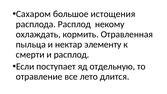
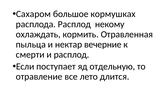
истощения: истощения -> кормушках (113, 14)
элементу: элементу -> вечерние (103, 44)
